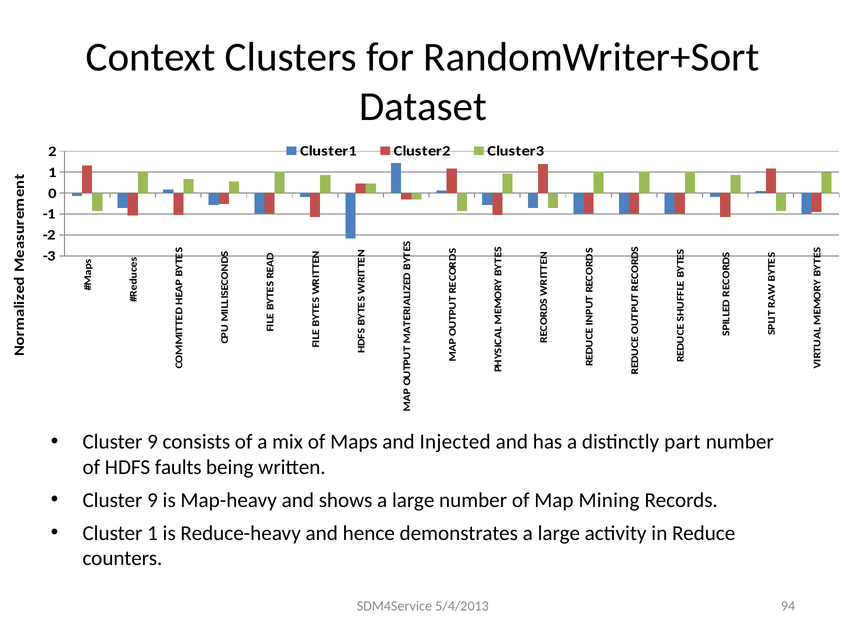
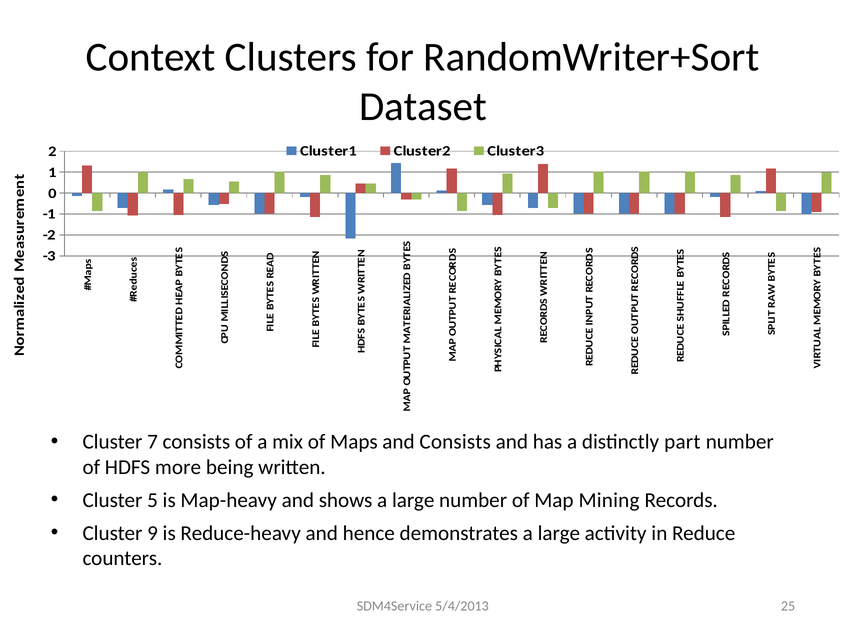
9: 9 -> 7 (152, 441)
and Injected: Injected -> Consists (455, 441)
faults: faults -> more (178, 467)
9: 9 -> 5 (152, 500)
Cluster 1: 1 -> 9 (152, 533)
94: 94 -> 25 (788, 606)
